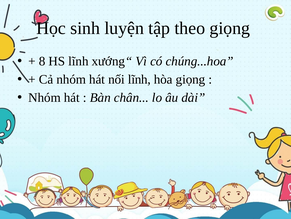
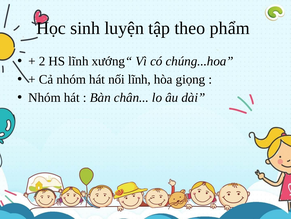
theo giọng: giọng -> phẩm (230, 28)
8: 8 -> 2 (42, 61)
